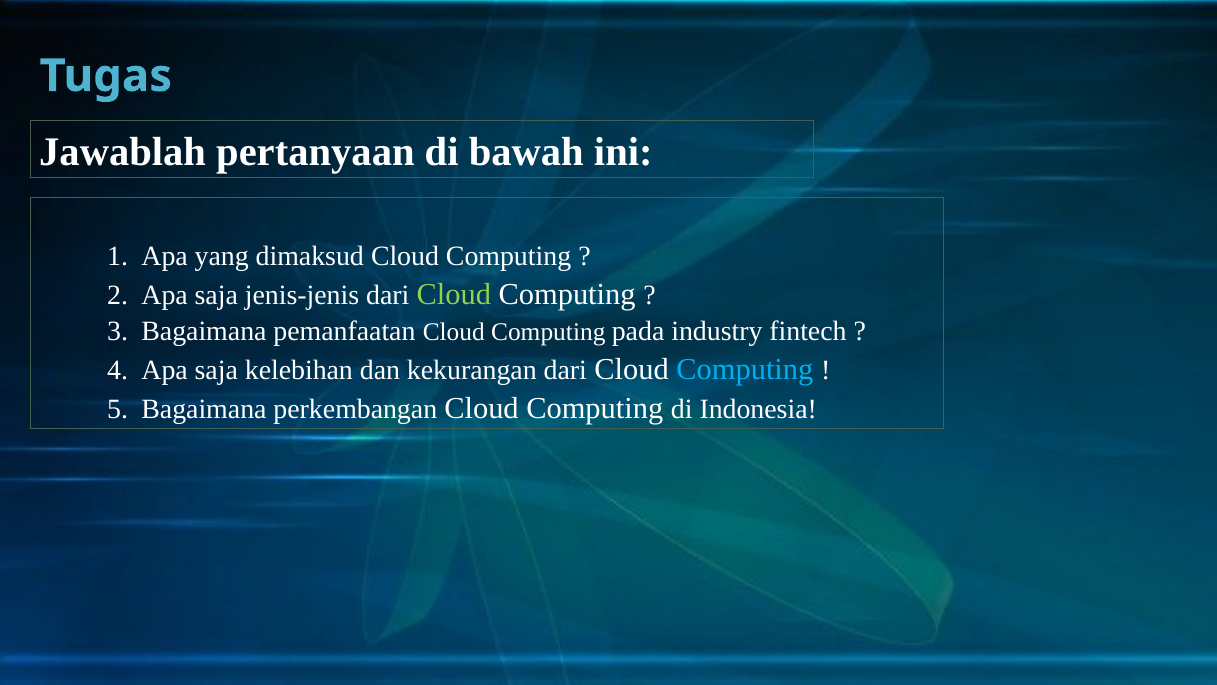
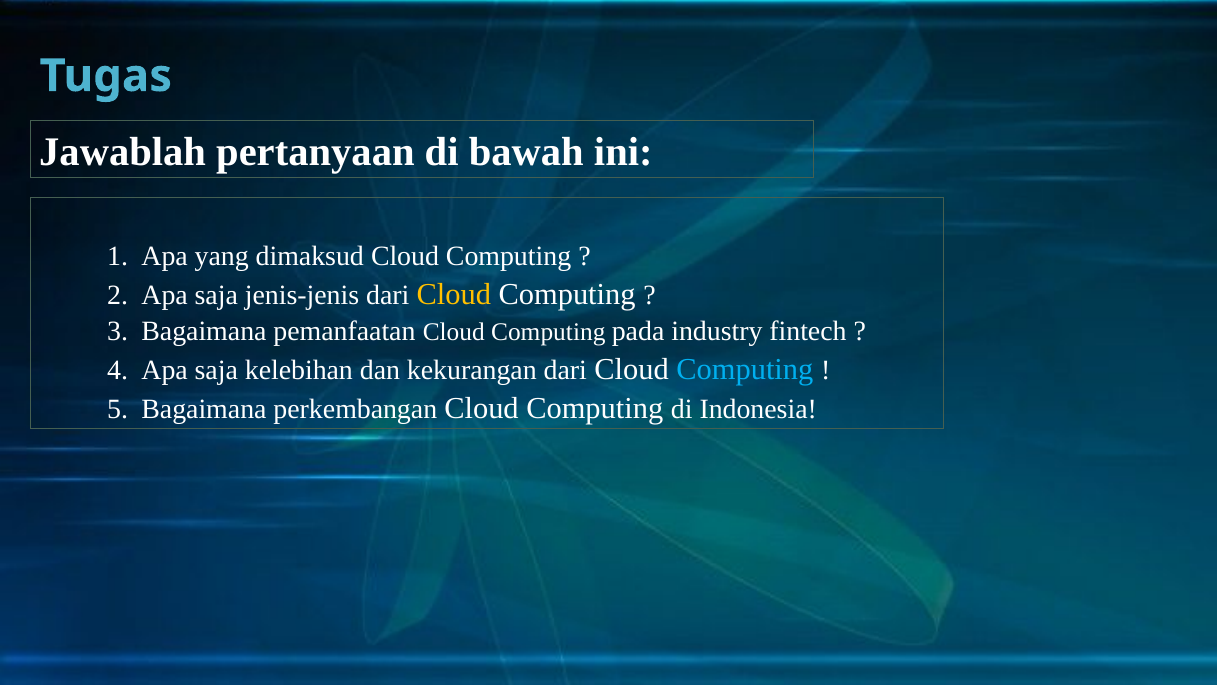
Cloud colour: light green -> yellow (454, 294)
